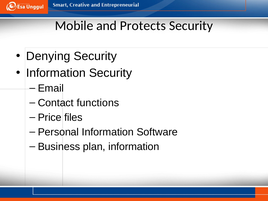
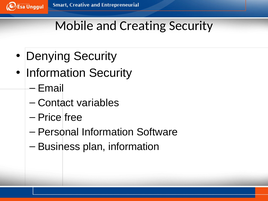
Protects: Protects -> Creating (143, 26)
functions: functions -> variables (98, 103)
files: files -> free (73, 117)
